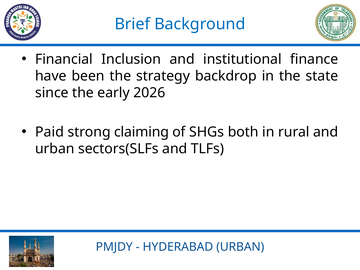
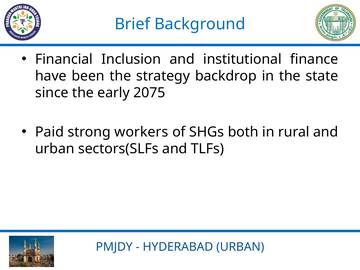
2026: 2026 -> 2075 (149, 93)
claiming: claiming -> workers (141, 132)
